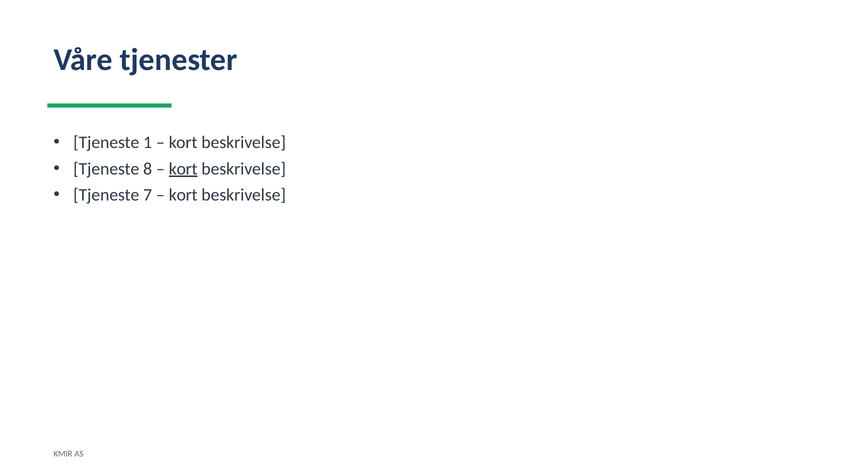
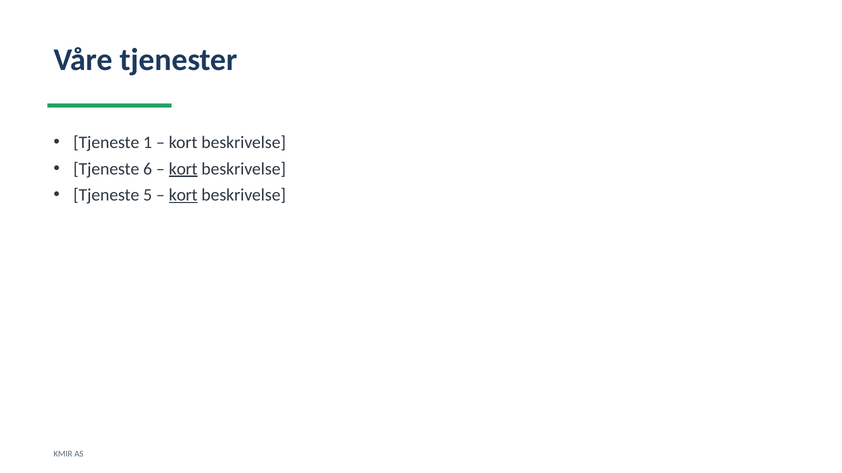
8: 8 -> 6 (148, 169)
7: 7 -> 5 (148, 195)
kort underline: none -> present (183, 195)
